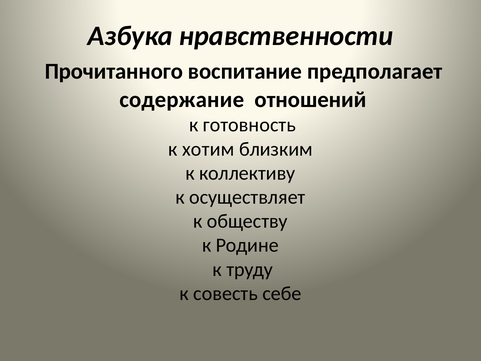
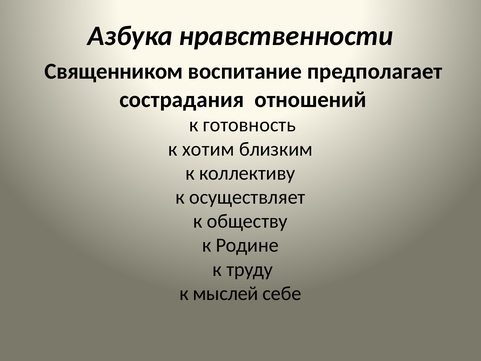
Прочитанного: Прочитанного -> Священником (114, 71)
содержание: содержание -> сострадания (182, 99)
совесть: совесть -> мыслей (226, 293)
